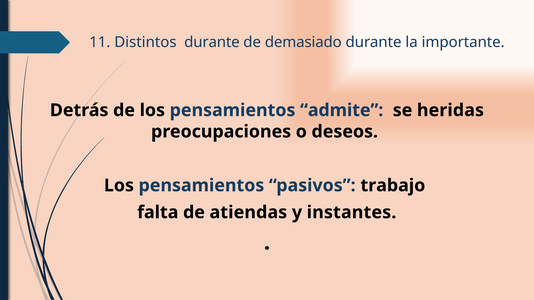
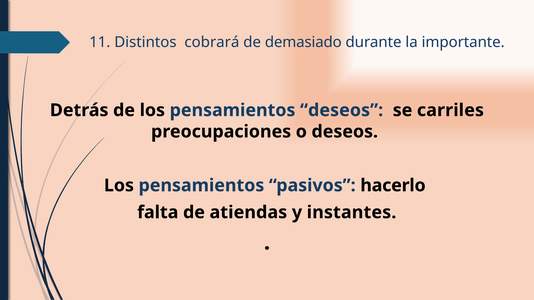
Distintos durante: durante -> cobrará (212, 42)
pensamientos admite: admite -> deseos (342, 110)
heridas: heridas -> carriles (450, 110)
trabajo: trabajo -> hacerlo (393, 186)
